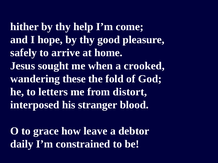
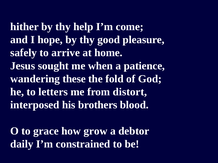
crooked: crooked -> patience (144, 66)
stranger: stranger -> brothers (98, 105)
leave: leave -> grow (95, 131)
